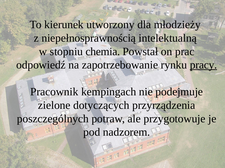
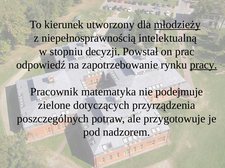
młodzieży underline: none -> present (177, 25)
chemia: chemia -> decyzji (103, 52)
kempingach: kempingach -> matematyka (109, 92)
